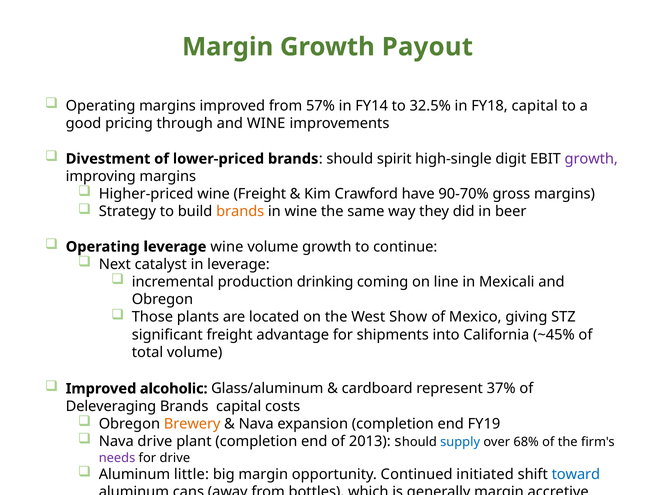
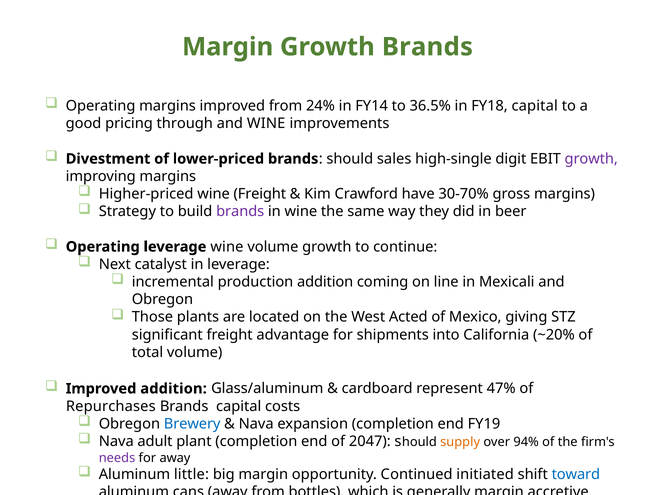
Growth Payout: Payout -> Brands (427, 47)
57%: 57% -> 24% (320, 106)
32.5%: 32.5% -> 36.5% (430, 106)
spirit: spirit -> sales (394, 159)
90-70%: 90-70% -> 30-70% (464, 194)
brands colour: orange -> purple (240, 212)
production drinking: drinking -> addition (325, 282)
Show: Show -> Acted (408, 318)
~45%: ~45% -> ~20% (554, 335)
Improved alcoholic: alcoholic -> addition (174, 389)
37%: 37% -> 47% (501, 389)
Deleveraging: Deleveraging -> Repurchases (111, 407)
Brewery colour: orange -> blue (192, 424)
Nava drive: drive -> adult (155, 442)
2013: 2013 -> 2047 (370, 442)
supply colour: blue -> orange (460, 443)
68%: 68% -> 94% (526, 443)
for drive: drive -> away (175, 458)
